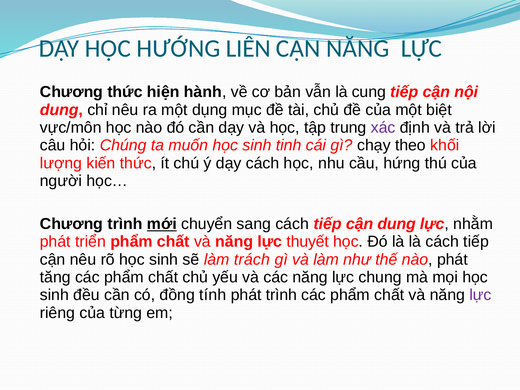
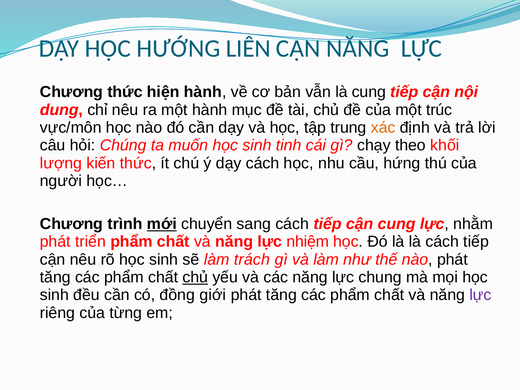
một dụng: dụng -> hành (210, 110)
biệt: biệt -> trúc (439, 110)
xác colour: purple -> orange (383, 128)
cận dung: dung -> cung (397, 224)
thuyết: thuyết -> nhiệm (308, 242)
chủ underline: none -> present (195, 277)
tính: tính -> giới (213, 295)
trình: trình -> tăng (281, 295)
